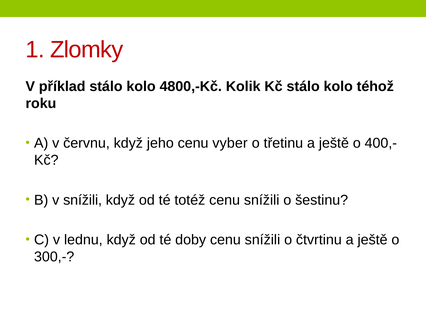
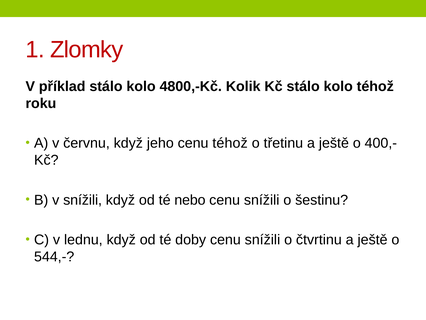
cenu vyber: vyber -> téhož (230, 143)
totéž: totéž -> nebo (190, 200)
300,-: 300,- -> 544,- (54, 257)
